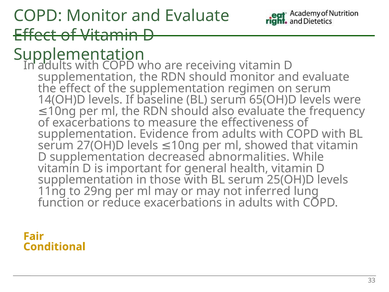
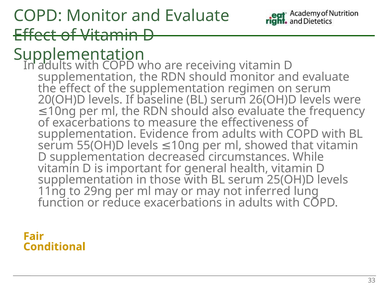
14(OH)D: 14(OH)D -> 20(OH)D (62, 100)
65(OH)D: 65(OH)D -> 26(OH)D (273, 100)
27(OH)D: 27(OH)D -> 55(OH)D (100, 145)
abnormalities: abnormalities -> circumstances (249, 157)
